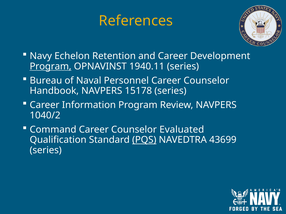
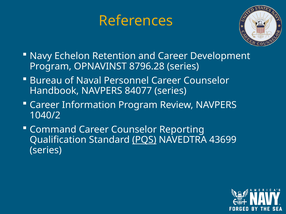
Program underline: present -> none (51, 66)
1940.11: 1940.11 -> 8796.28 (147, 66)
15178: 15178 -> 84077 (138, 91)
Evaluated: Evaluated -> Reporting (182, 130)
